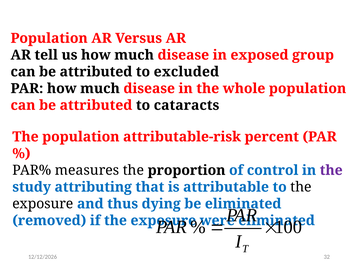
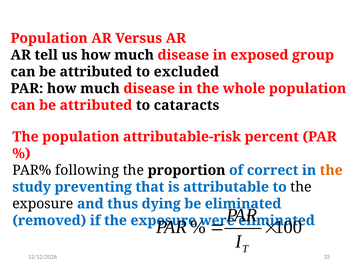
measures: measures -> following (87, 170)
control: control -> correct (273, 170)
the colour: purple -> orange (331, 170)
attributing: attributing -> preventing (93, 187)
